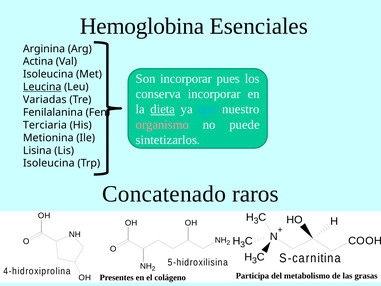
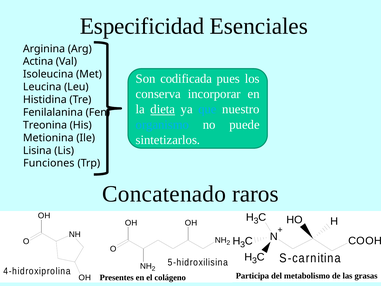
Hemoglobina: Hemoglobina -> Especificidad (142, 26)
Son incorporar: incorporar -> codificada (186, 79)
Leucina underline: present -> none (42, 87)
Variadas: Variadas -> Histidina (45, 100)
organismo colour: pink -> light blue (162, 124)
Terciaria: Terciaria -> Treonina (45, 125)
Isoleucina: Isoleucina -> Funciones (49, 163)
